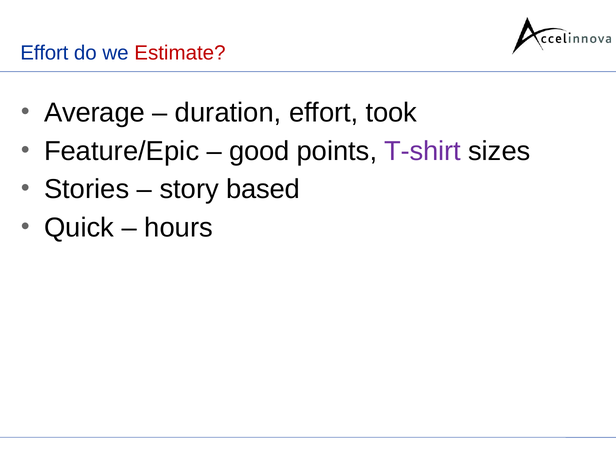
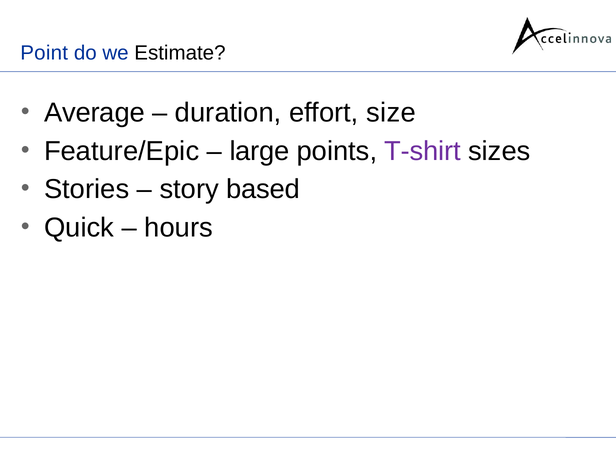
Effort: Effort -> Point (44, 53)
Estimate colour: red -> black (180, 53)
took: took -> size (391, 113)
good: good -> large (259, 151)
